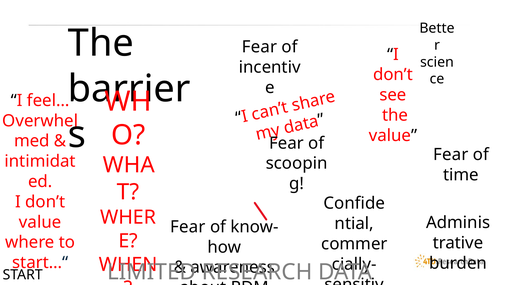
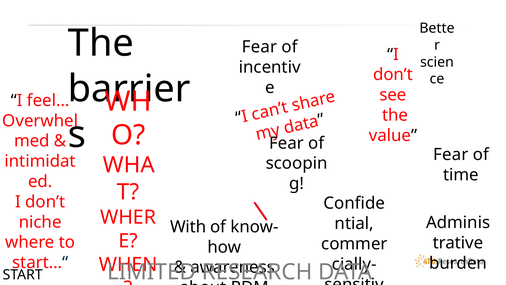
value: value -> niche (40, 222)
Fear: Fear -> With (188, 227)
